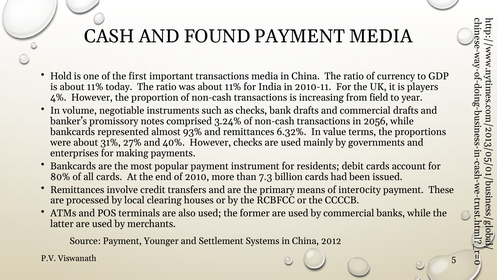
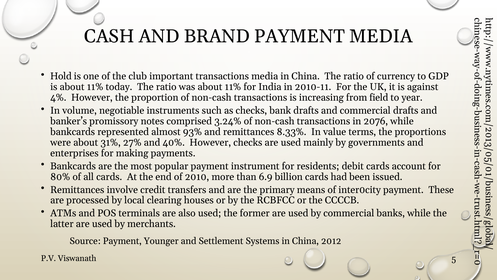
FOUND: FOUND -> BRAND (217, 36)
first: first -> club (138, 76)
players: players -> against (423, 87)
2056: 2056 -> 2076 (376, 121)
6.32%: 6.32% -> 8.33% (292, 132)
7.3: 7.3 -> 6.9 (266, 177)
